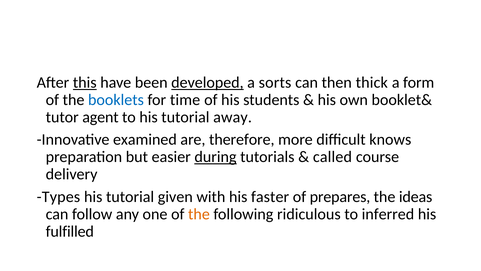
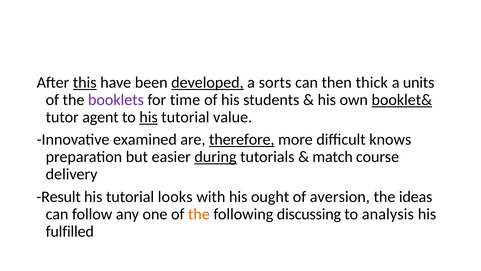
form: form -> units (419, 82)
booklets colour: blue -> purple (116, 100)
booklet& underline: none -> present (402, 100)
his underline: none -> present (149, 117)
away: away -> value (233, 117)
therefore underline: none -> present (242, 139)
called: called -> match (333, 157)
Types: Types -> Result (59, 196)
given: given -> looks (175, 196)
faster: faster -> ought (270, 196)
prepares: prepares -> aversion (340, 196)
ridiculous: ridiculous -> discussing (309, 214)
inferred: inferred -> analysis (388, 214)
